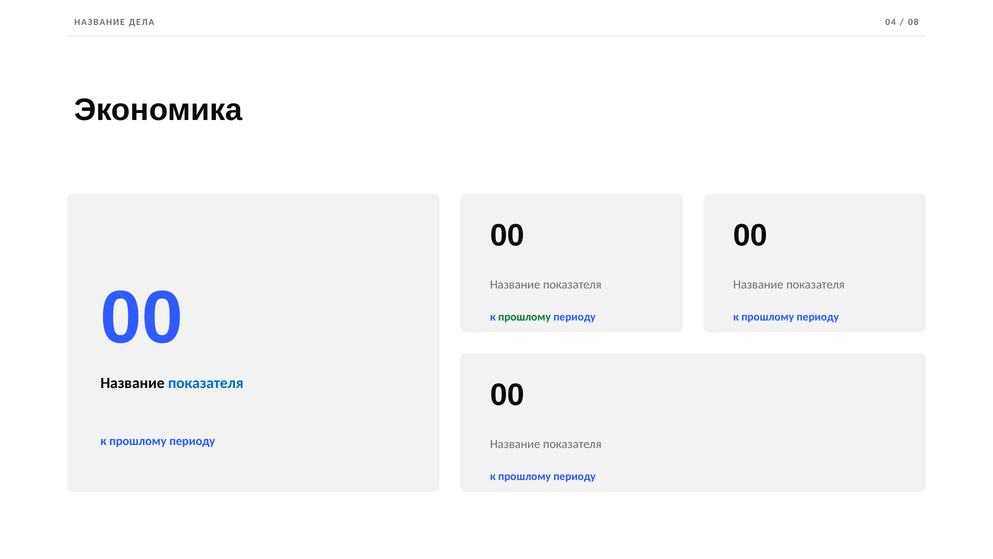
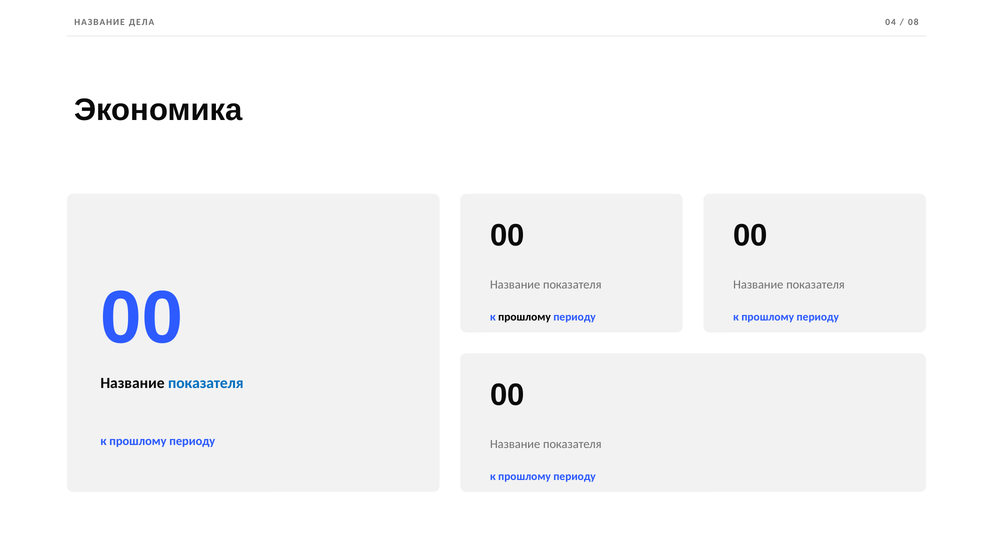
прошлому colour: green -> black (525, 317)
